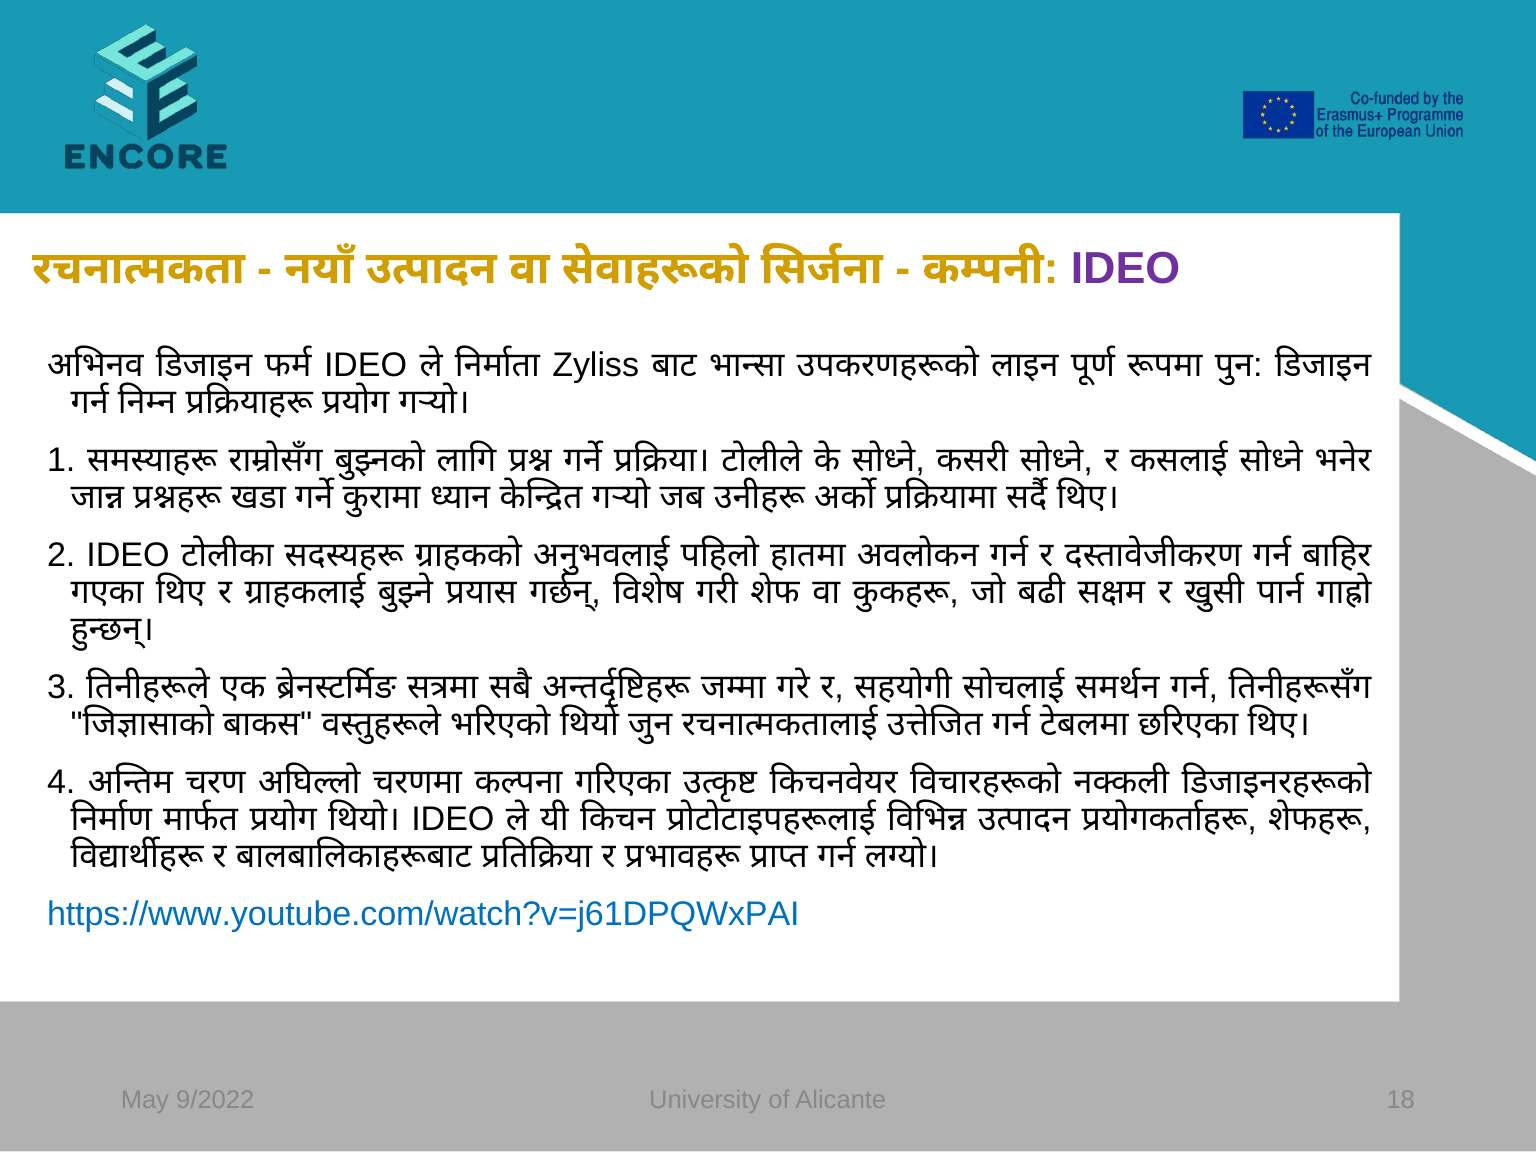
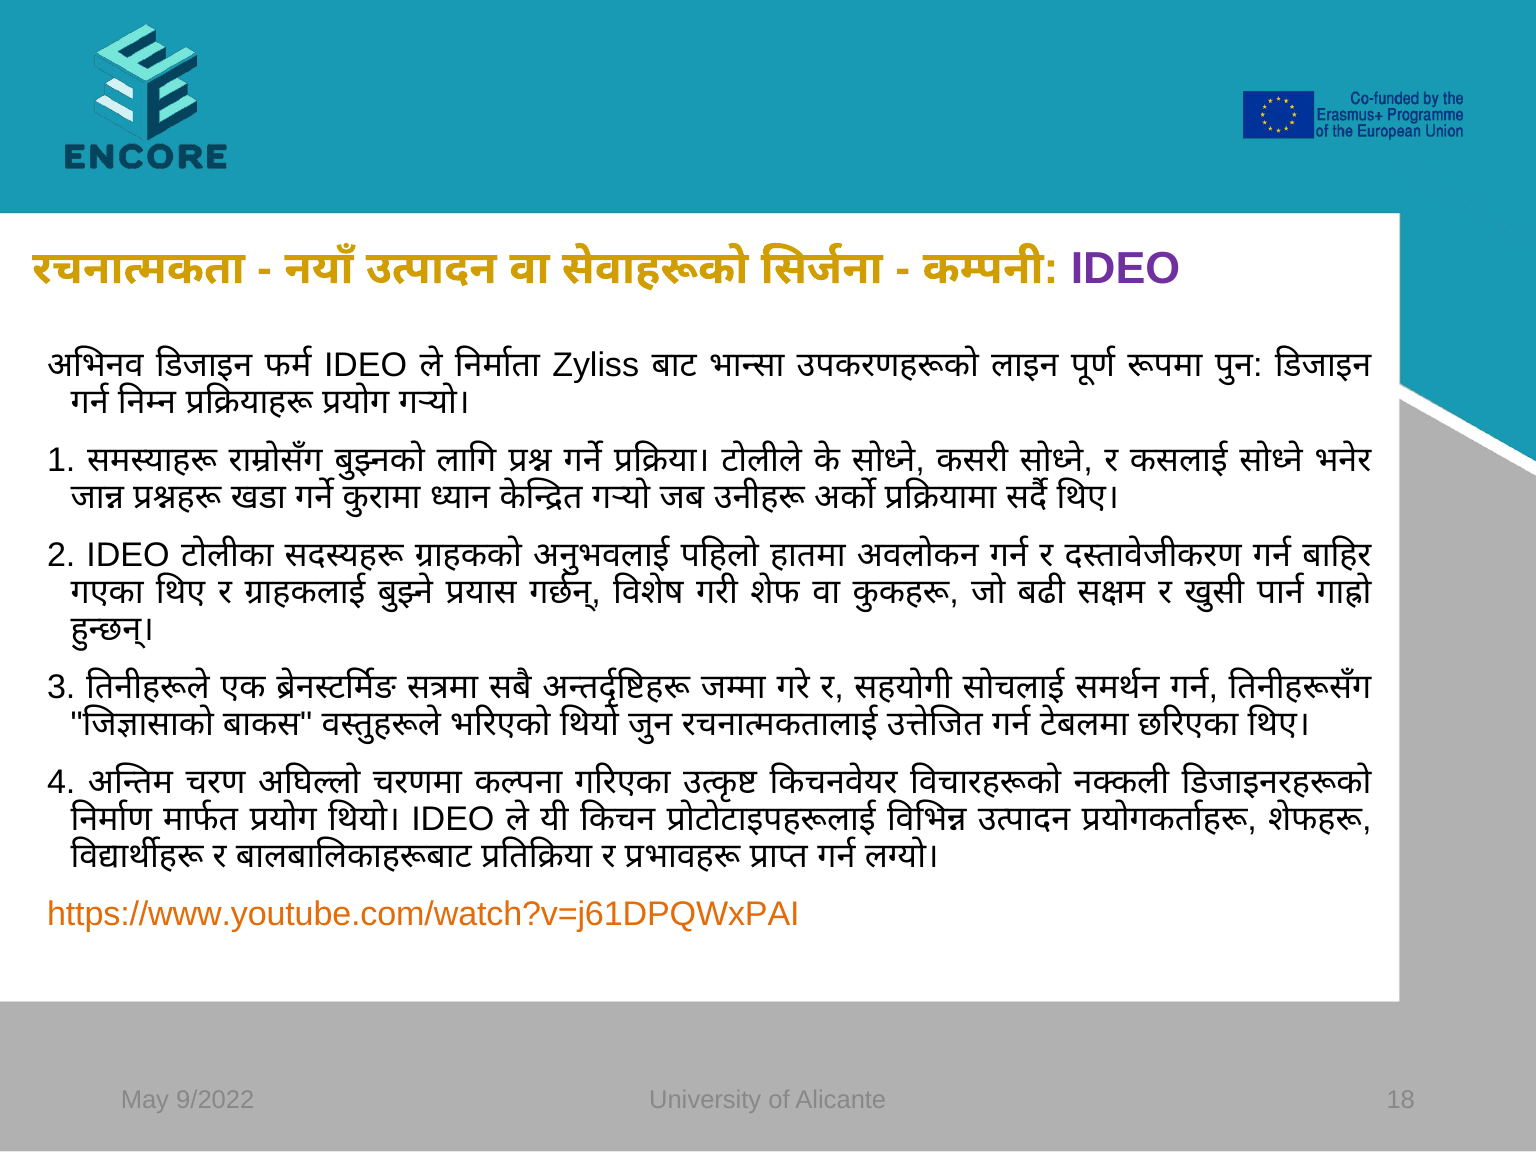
https://www.youtube.com/watch?v=j61DPQWxPAI colour: blue -> orange (423, 914)
